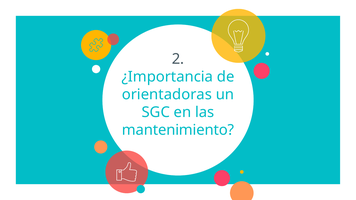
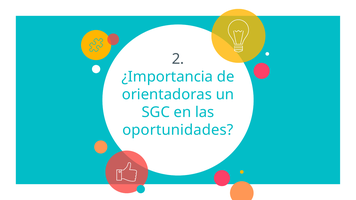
mantenimiento: mantenimiento -> oportunidades (178, 130)
